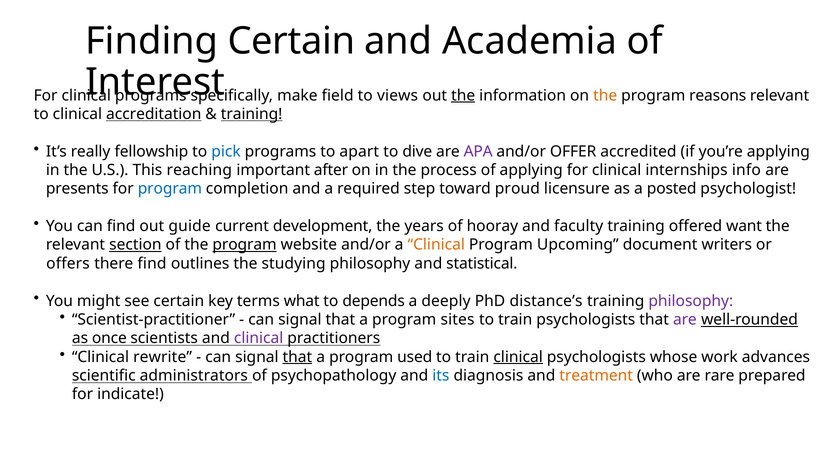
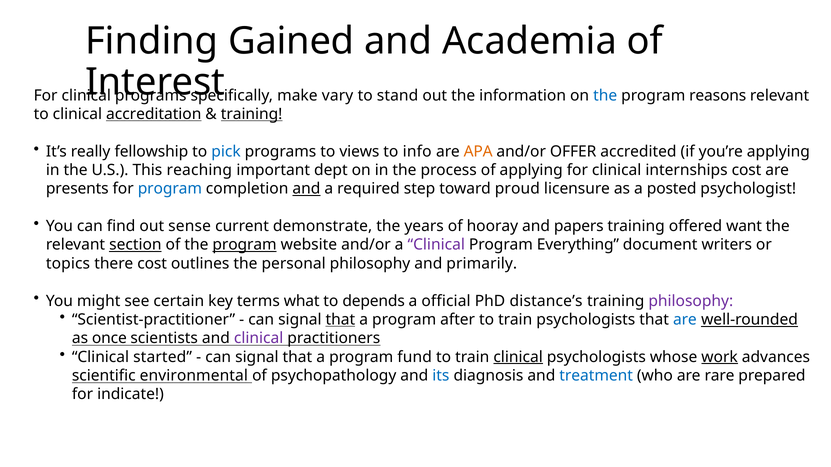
Finding Certain: Certain -> Gained (291, 41)
field: field -> vary (338, 95)
views: views -> stand (398, 95)
the underline: present -> none (463, 95)
the colour: orange -> blue (605, 95)
apart: apart -> views (359, 152)
dive: dive -> info (417, 152)
APA colour: purple -> orange (478, 152)
after: after -> dept (331, 170)
internships info: info -> cost (747, 170)
and underline: none -> present (306, 189)
guide: guide -> sense (190, 226)
development: development -> demonstrate (323, 226)
faculty: faculty -> papers (579, 226)
Clinical colour: orange -> purple (436, 245)
Upcoming: Upcoming -> Everything (578, 245)
offers: offers -> topics (68, 264)
there find: find -> cost (152, 264)
studying: studying -> personal (294, 264)
statistical: statistical -> primarily (482, 264)
deeply: deeply -> official (446, 301)
that underline: none -> present (340, 320)
sites: sites -> after (458, 320)
are colour: purple -> blue (685, 320)
rewrite: rewrite -> started (163, 357)
that underline: present -> none (297, 357)
used: used -> fund (415, 357)
work underline: none -> present (720, 357)
administrators: administrators -> environmental (194, 376)
treatment colour: orange -> blue (596, 376)
